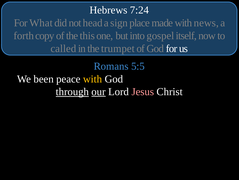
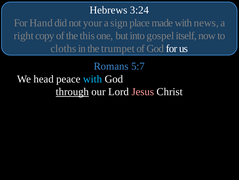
7:24: 7:24 -> 3:24 (139, 10)
What: What -> Hand (41, 23)
head: head -> your (93, 23)
forth: forth -> right (24, 36)
called: called -> cloths (63, 48)
5:5: 5:5 -> 5:7 (138, 66)
been: been -> head (44, 79)
with colour: yellow -> light blue (93, 79)
our underline: present -> none (99, 91)
